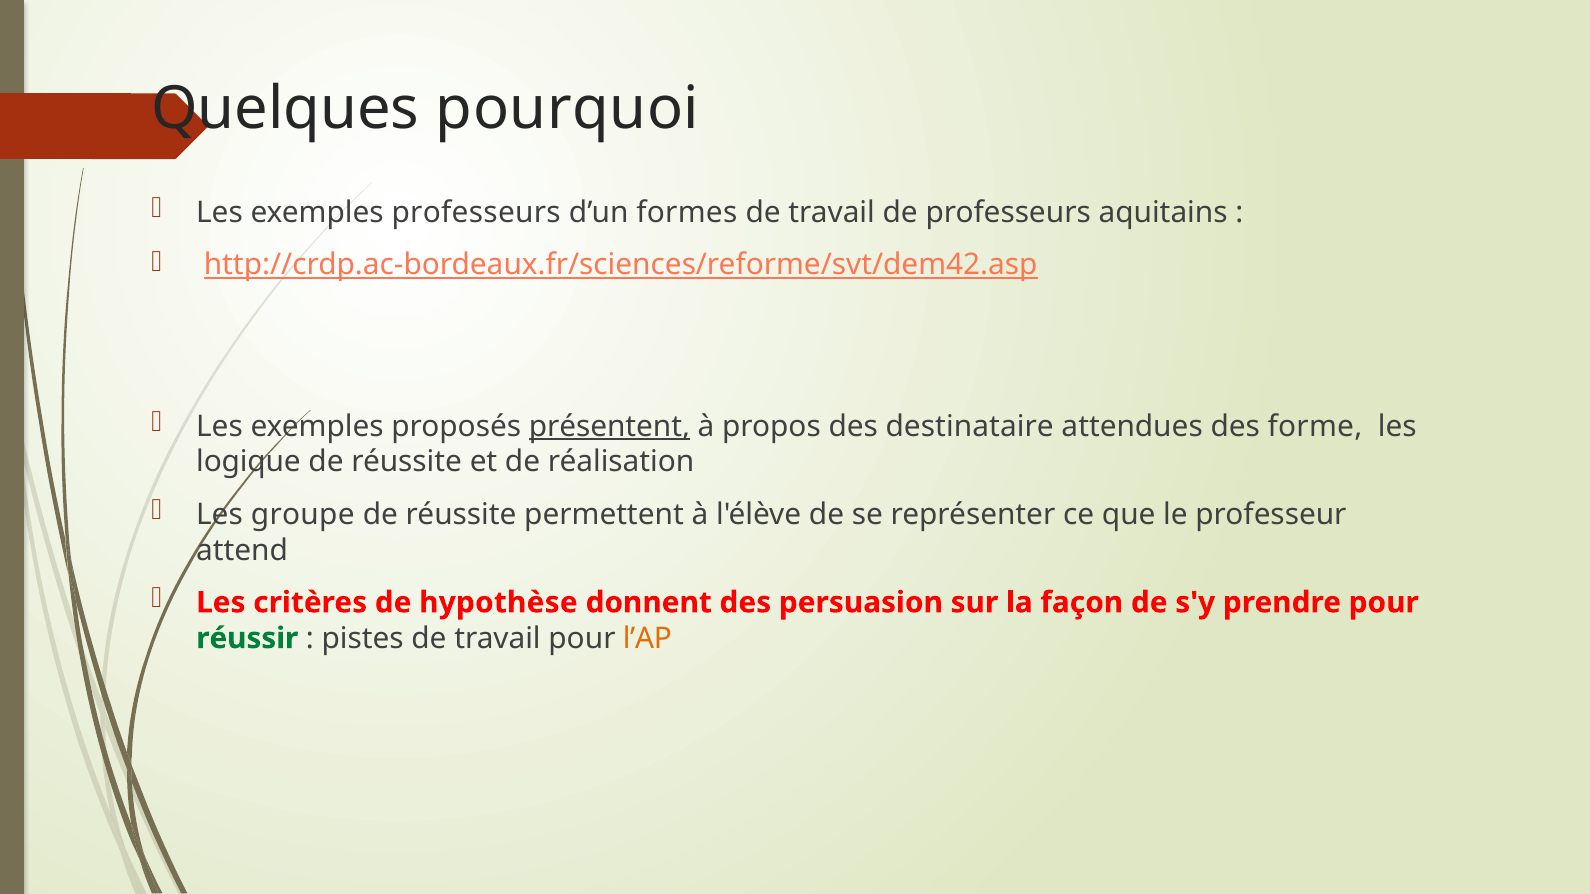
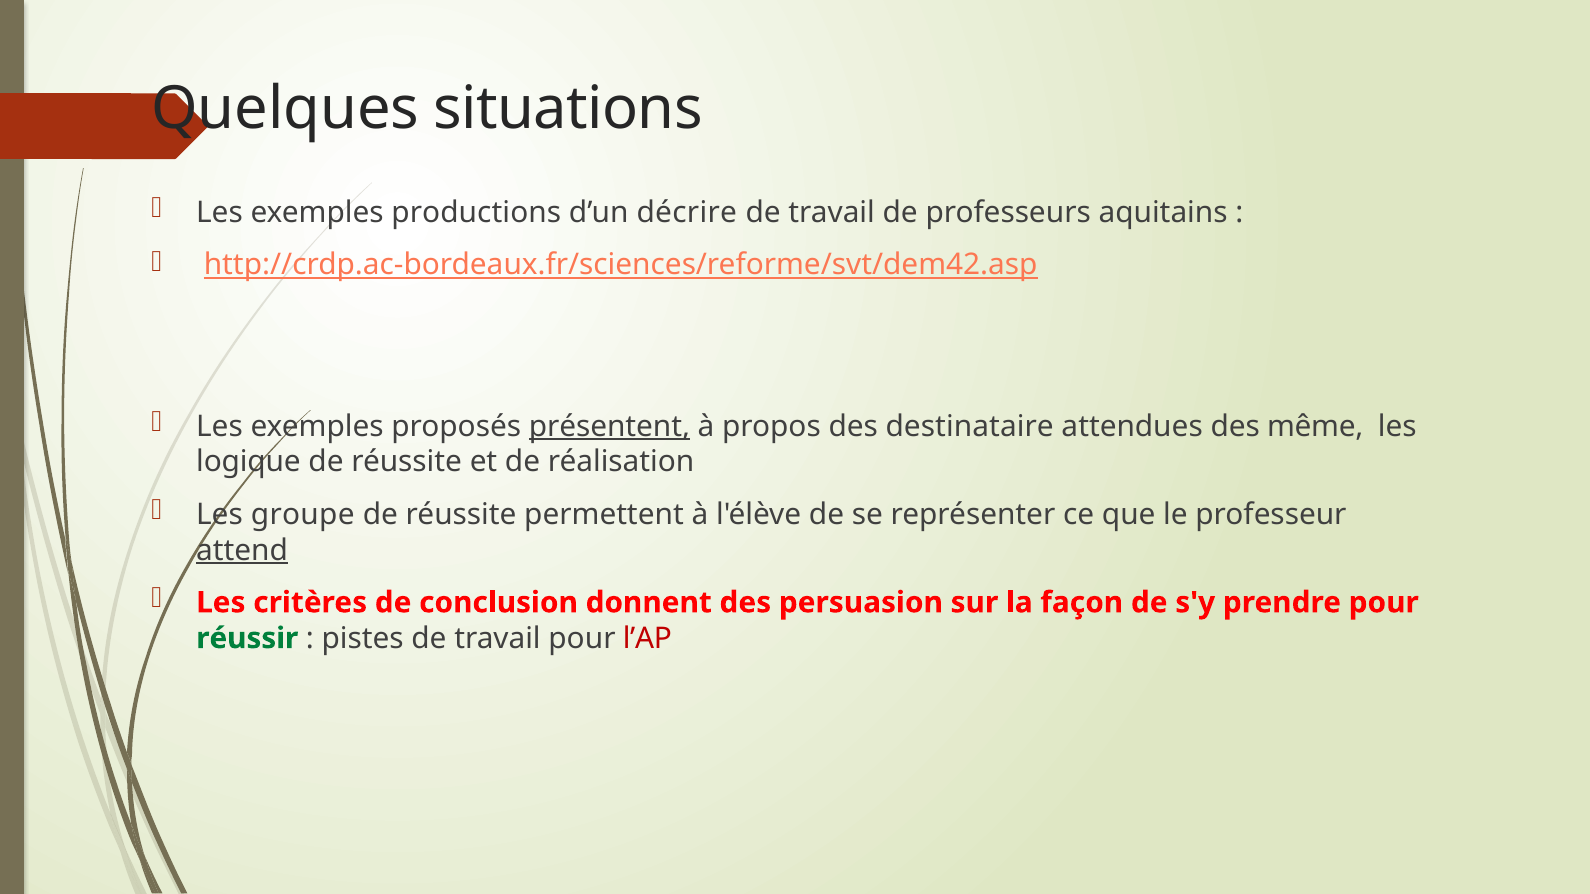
pourquoi: pourquoi -> situations (568, 109)
exemples professeurs: professeurs -> productions (476, 212)
formes: formes -> décrire (687, 212)
forme: forme -> même (1315, 427)
attend underline: none -> present (242, 550)
hypothèse: hypothèse -> conclusion (499, 603)
l’AP colour: orange -> red (647, 639)
